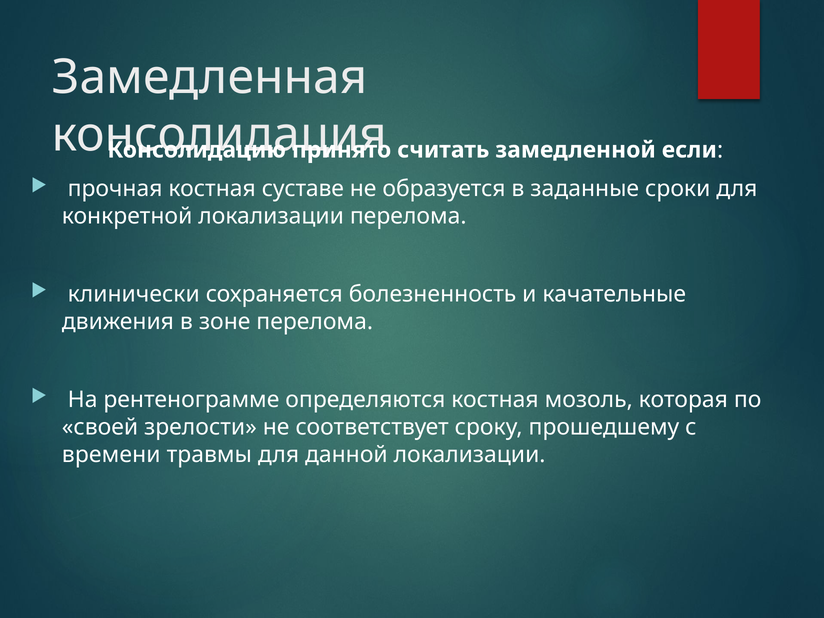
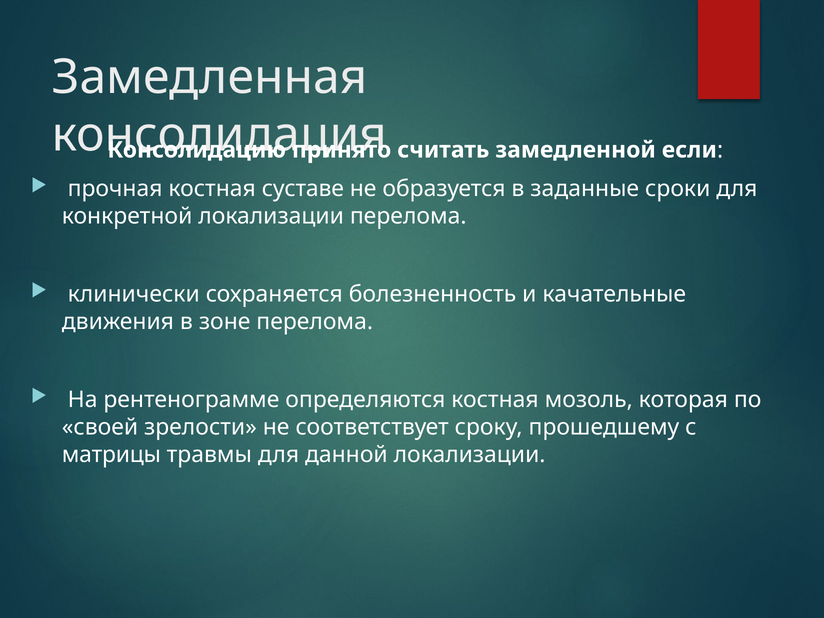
времени: времени -> матрицы (111, 454)
